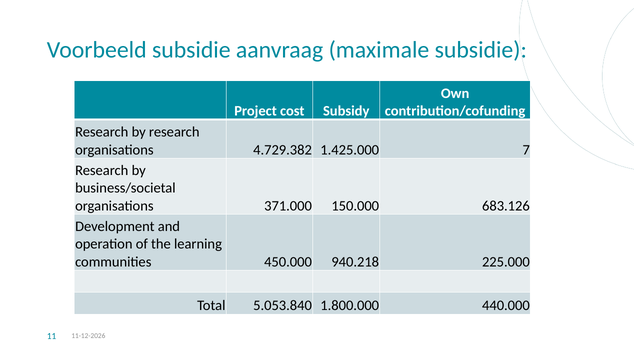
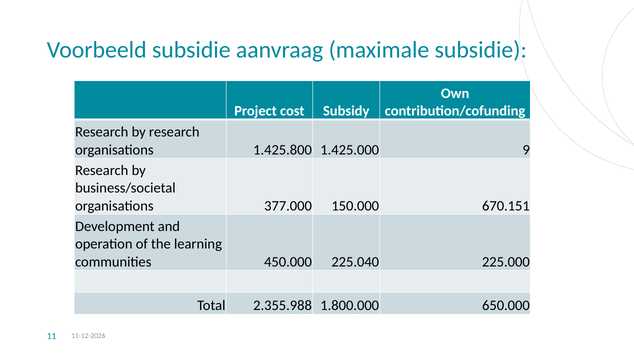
4.729.382: 4.729.382 -> 1.425.800 (283, 150)
7: 7 -> 9 (526, 150)
371.000: 371.000 -> 377.000 (288, 206)
683.126: 683.126 -> 670.151 (506, 206)
940.218: 940.218 -> 225.040 (355, 262)
5.053.840: 5.053.840 -> 2.355.988 (283, 306)
440.000: 440.000 -> 650.000 (506, 306)
